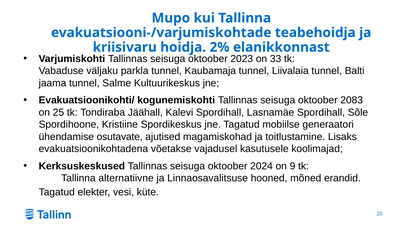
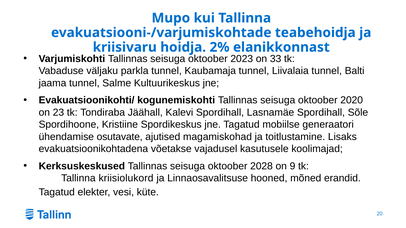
2083: 2083 -> 2020 (352, 100)
25: 25 -> 23 (58, 113)
2024: 2024 -> 2028 (261, 166)
alternatiivne: alternatiivne -> kriisiolukord (126, 179)
